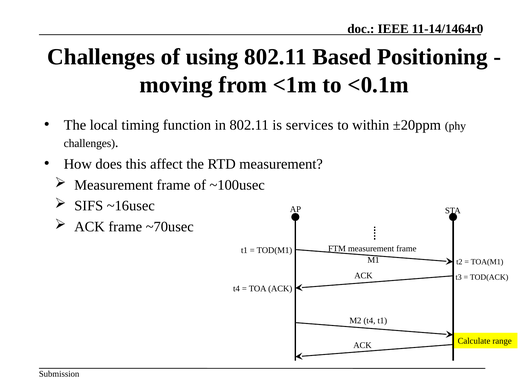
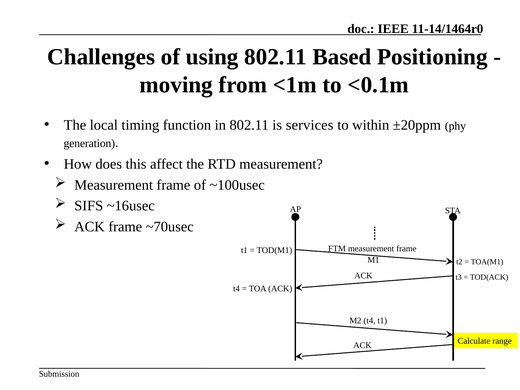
challenges: challenges -> generation (89, 143)
